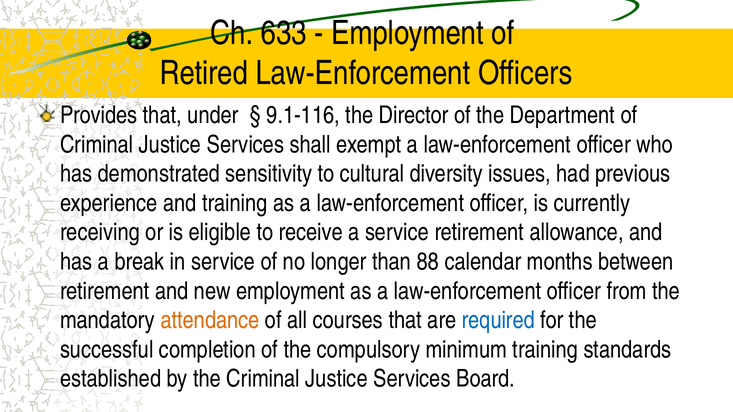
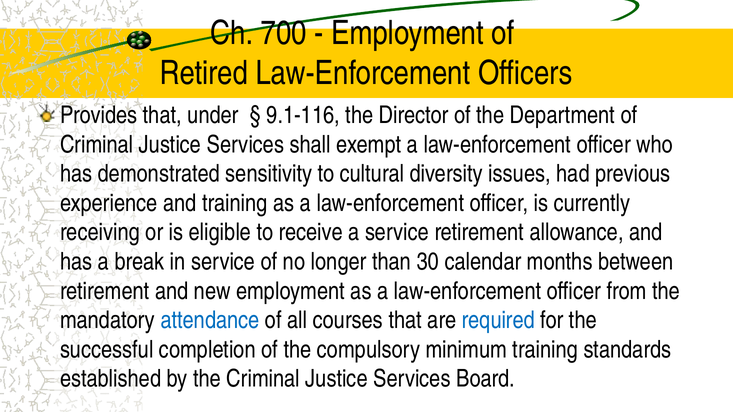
633: 633 -> 700 (284, 33)
88: 88 -> 30 (428, 262)
attendance colour: orange -> blue (210, 321)
